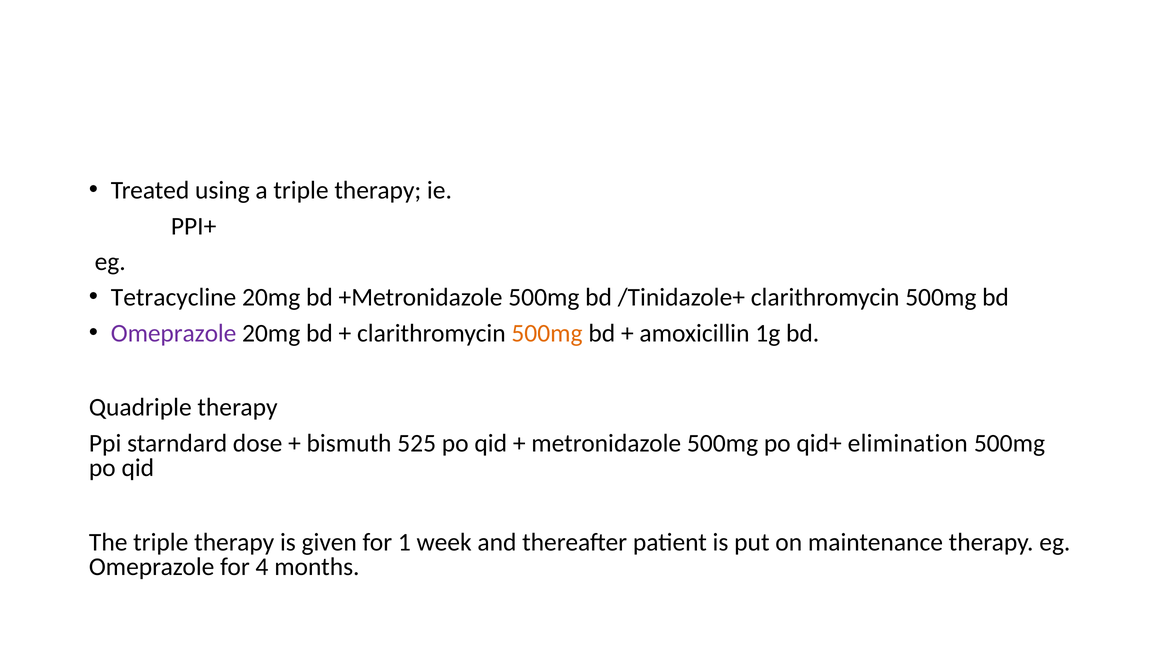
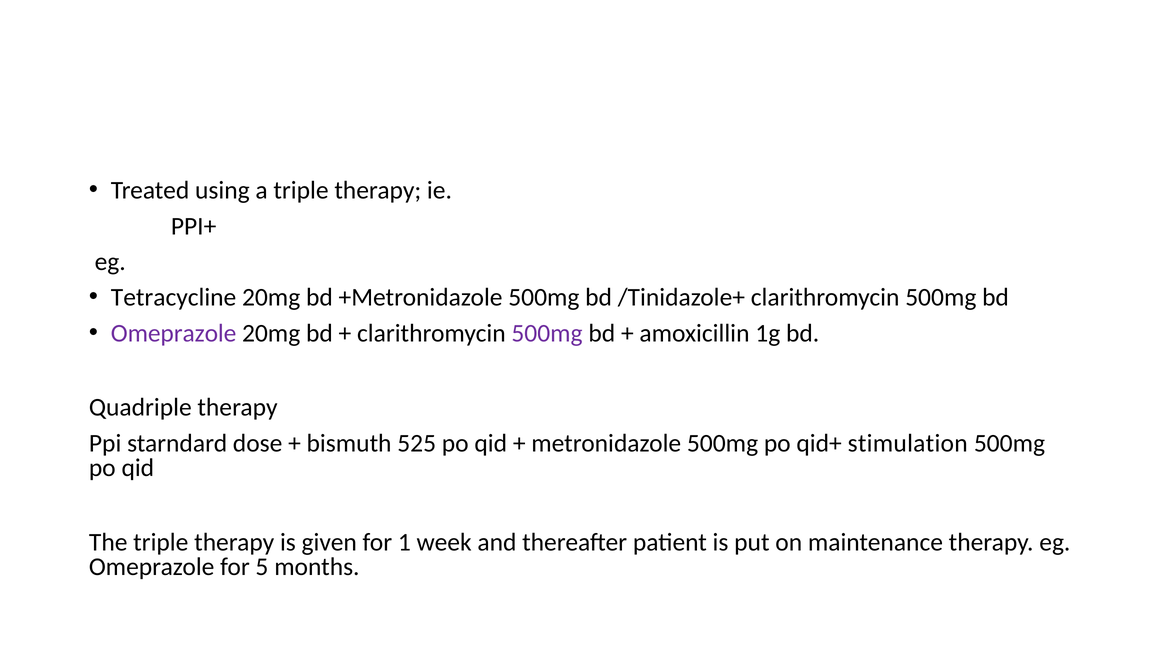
500mg colour: orange -> purple (547, 333)
elimination: elimination -> stimulation (908, 443)
4: 4 -> 5 (262, 567)
